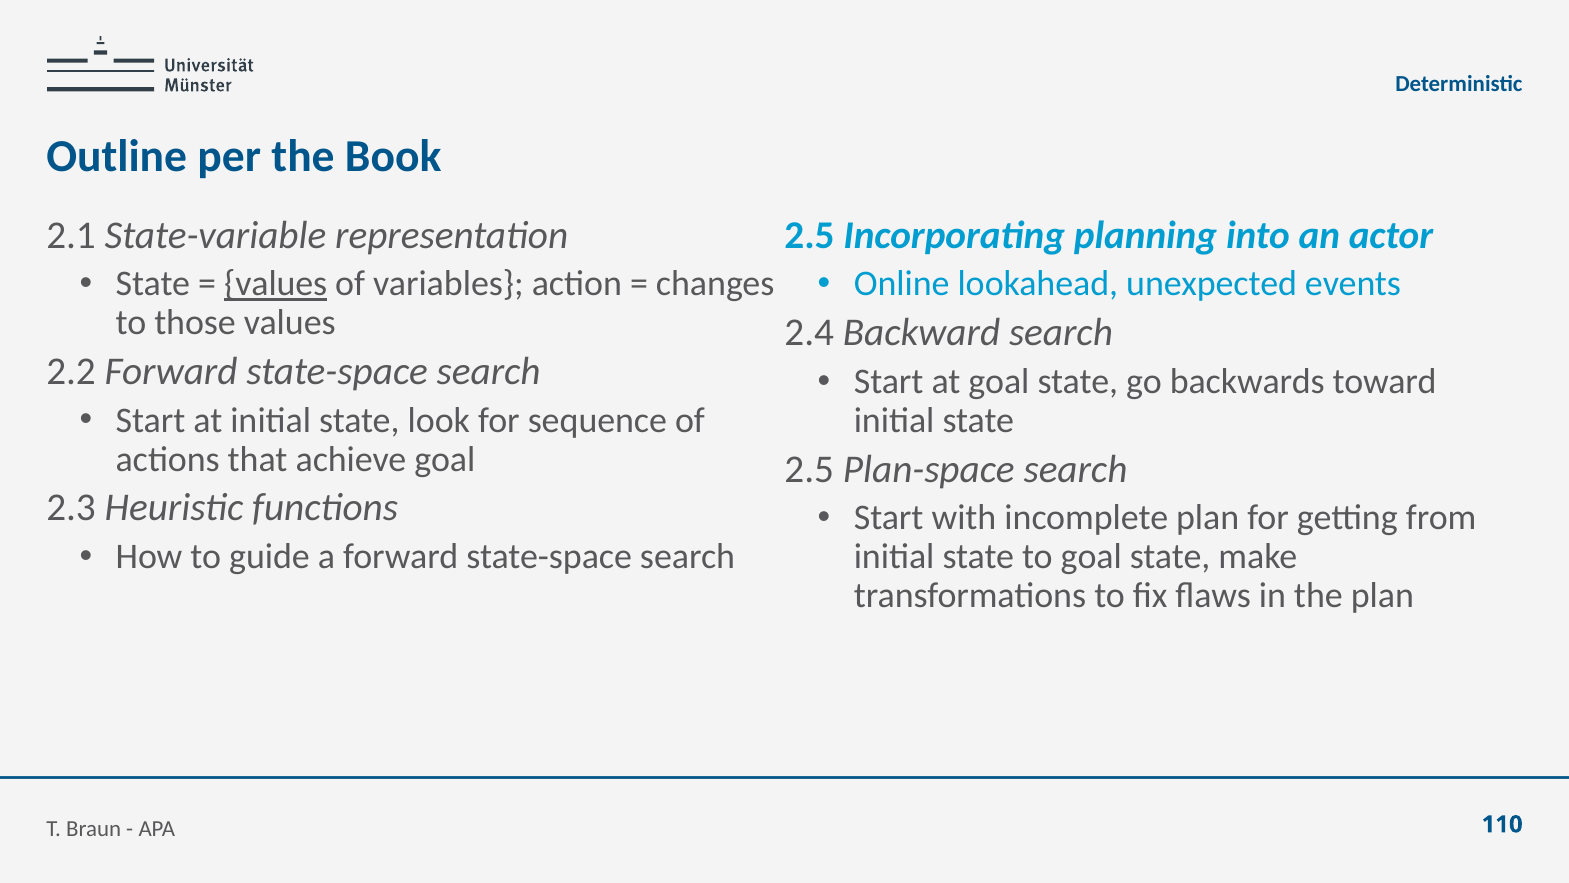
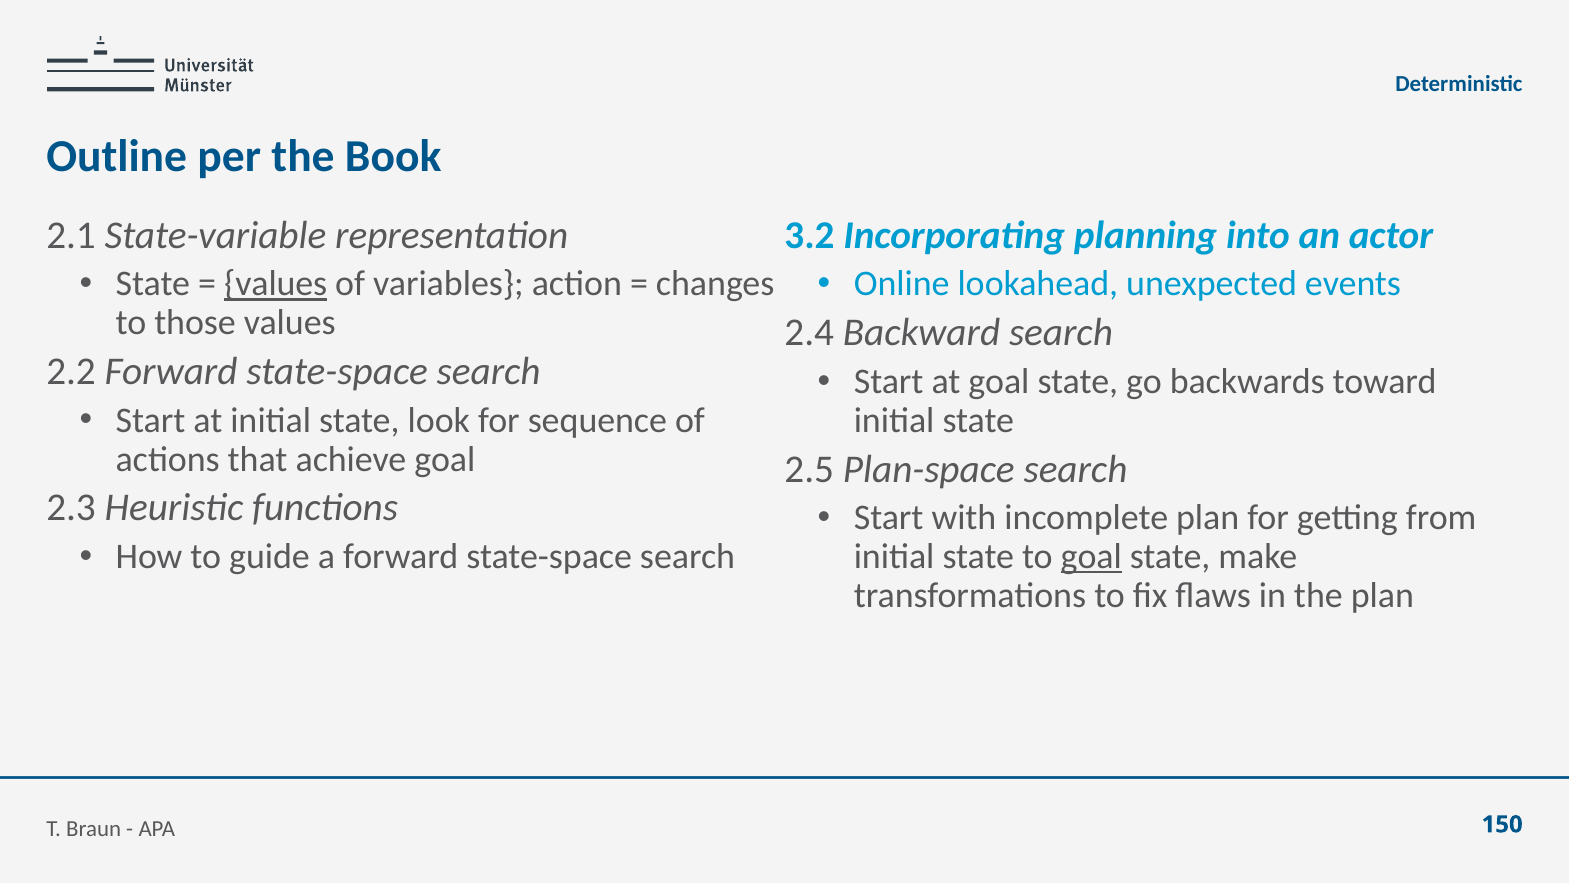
2.5: 2.5 -> 3.2 (809, 235)
goal underline: none -> present (1091, 556)
110: 110 -> 150 (1502, 824)
